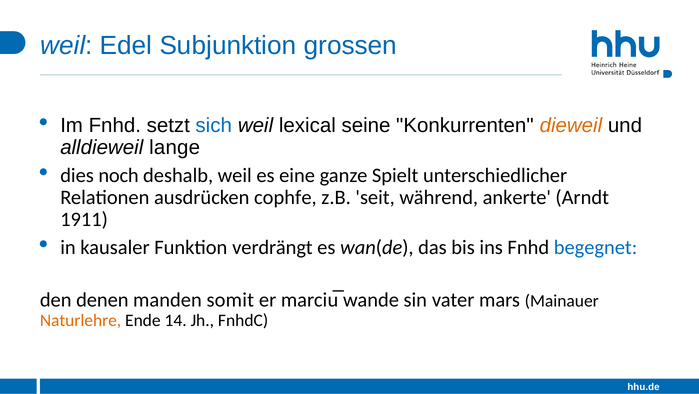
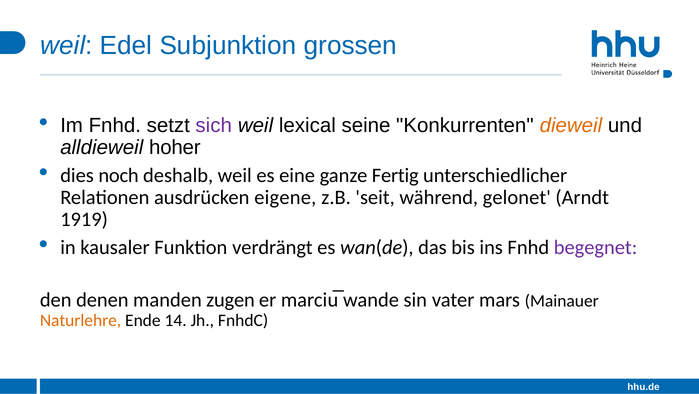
sich colour: blue -> purple (214, 125)
lange: lange -> hoher (175, 147)
Spielt: Spielt -> Fertig (395, 175)
cophfe: cophfe -> eigene (285, 197)
ankerte: ankerte -> gelonet (517, 197)
1911: 1911 -> 1919 (84, 219)
begegnet colour: blue -> purple (596, 247)
somit: somit -> zugen (230, 300)
